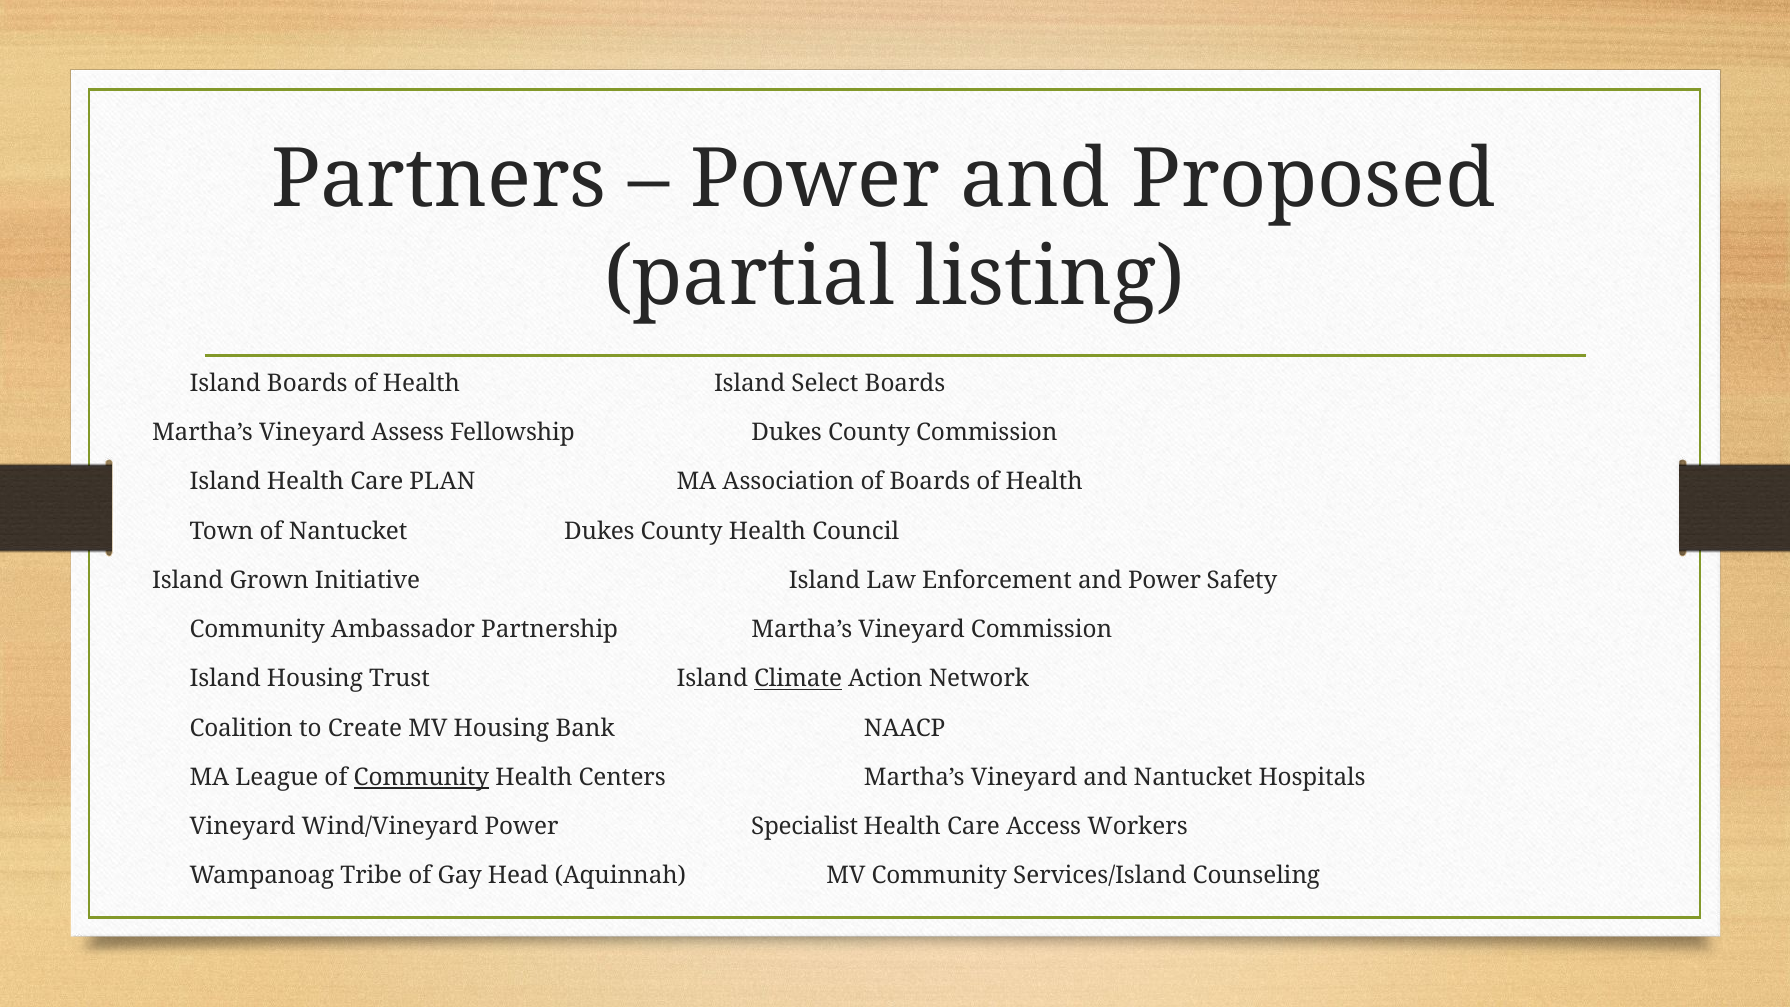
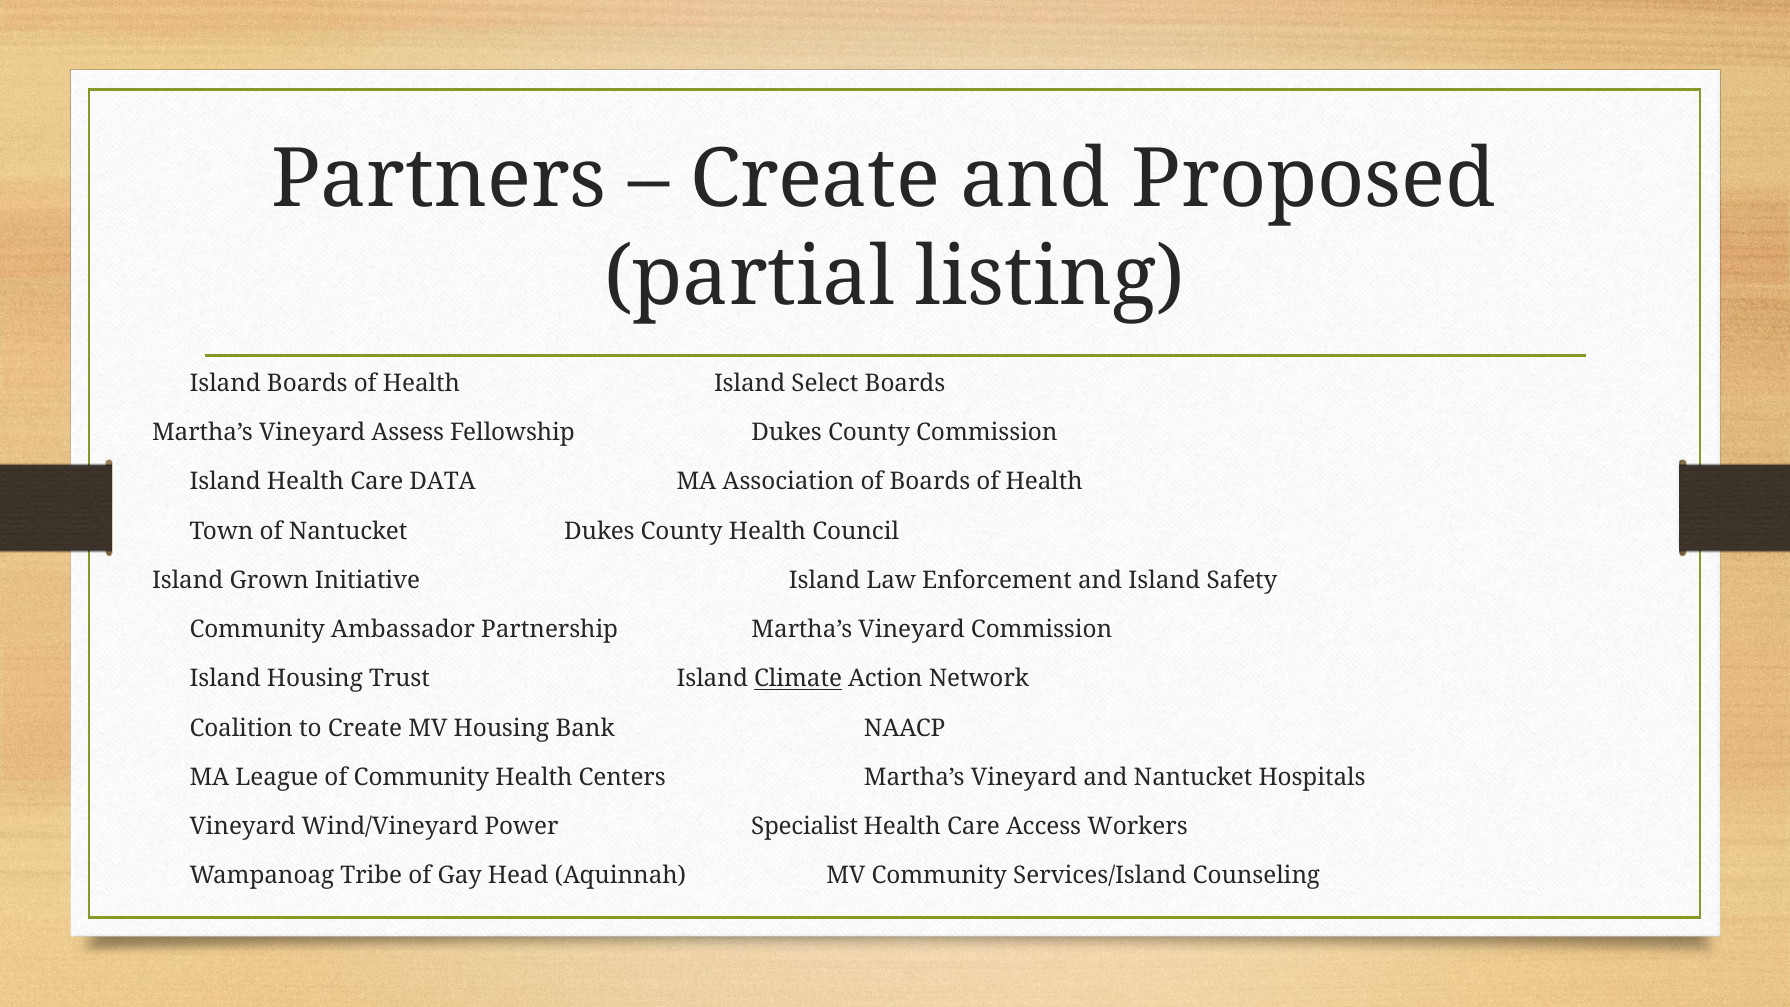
Power: Power -> Create (815, 179)
PLAN: PLAN -> DATA (443, 482)
and Power: Power -> Island (1164, 580)
Community underline: present -> none (421, 777)
